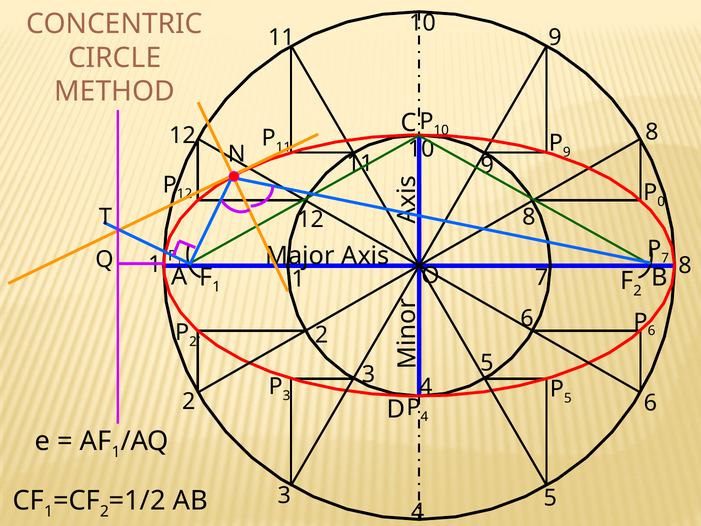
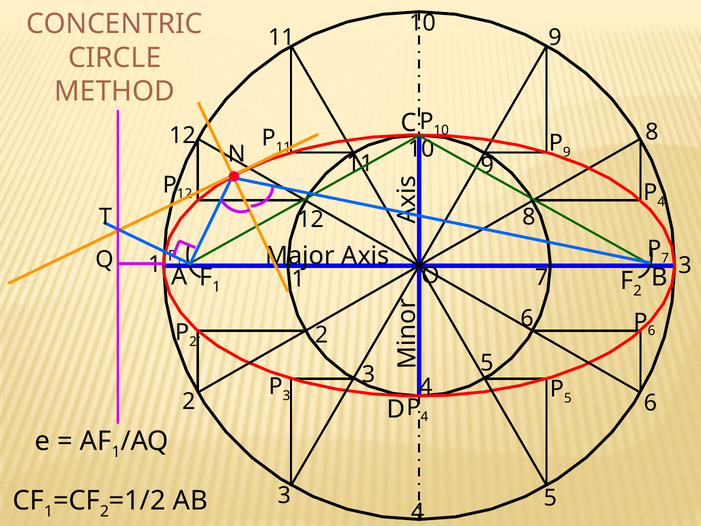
0: 0 -> 4 (661, 202)
8: 8 -> 3 (685, 265)
